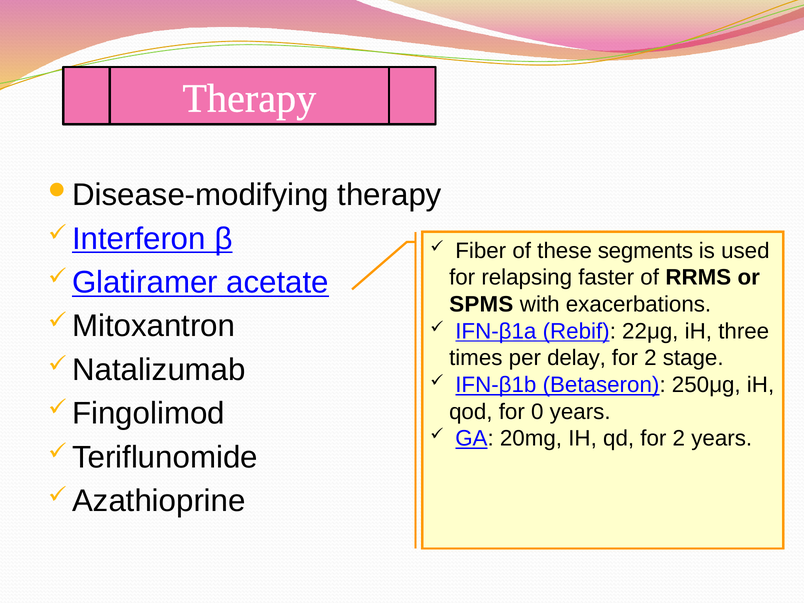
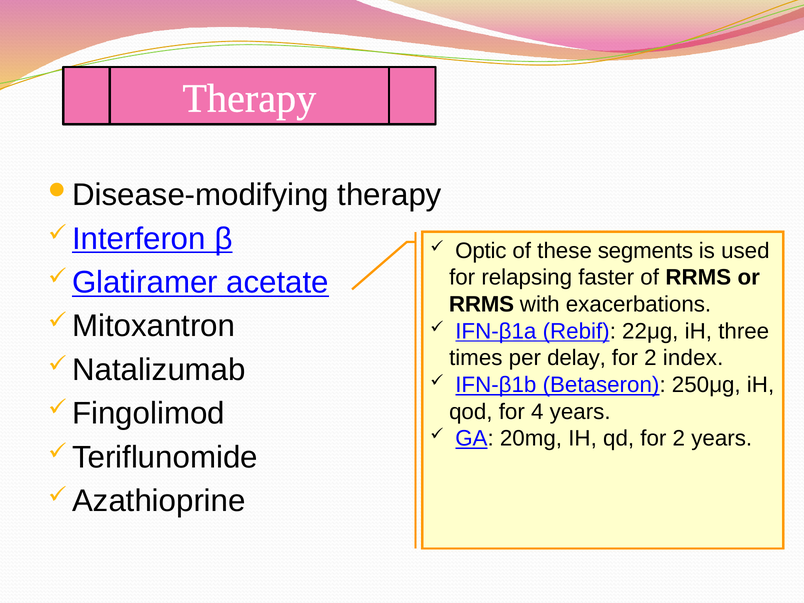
Fiber: Fiber -> Optic (481, 251)
SPMS: SPMS -> RRMS (482, 304)
stage: stage -> index (693, 358)
0: 0 -> 4 (537, 412)
